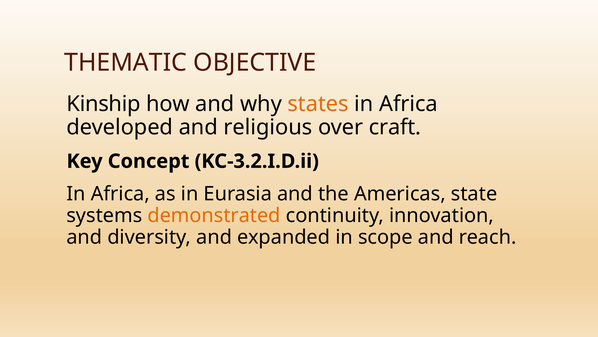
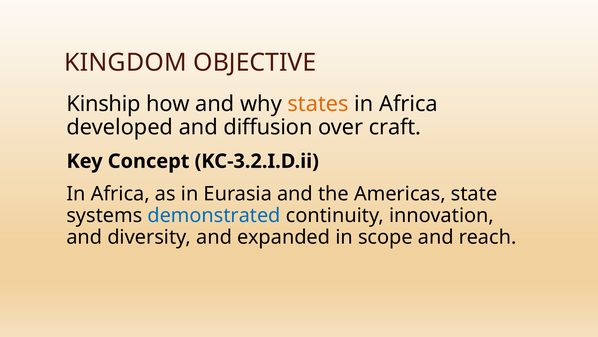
THEMATIC: THEMATIC -> KINGDOM (125, 63)
religious: religious -> diffusion (268, 127)
demonstrated colour: orange -> blue (214, 215)
